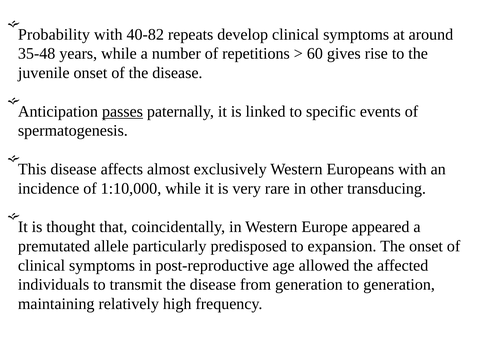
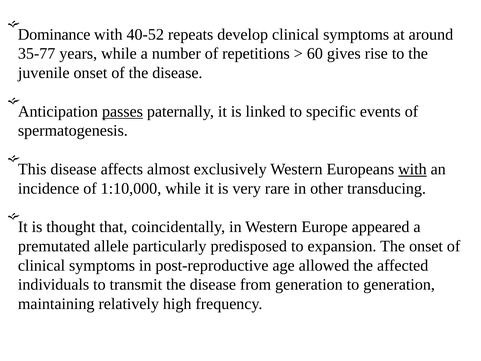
Probability: Probability -> Dominance (54, 34)
40-82: 40-82 -> 40-52 (145, 34)
35-48: 35-48 -> 35-77 (37, 54)
with underline: none -> present (412, 169)
